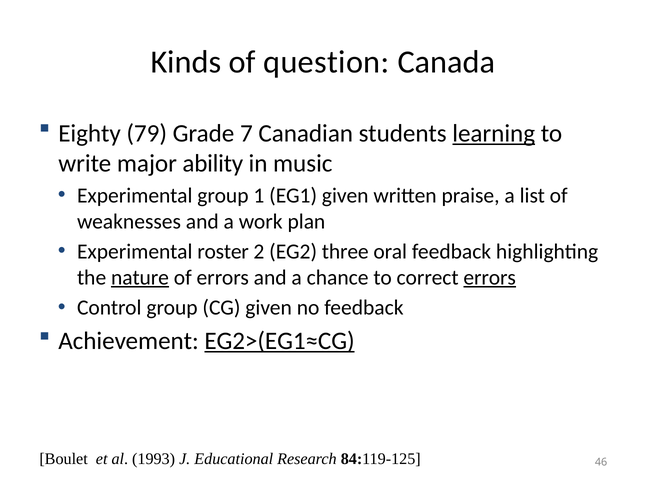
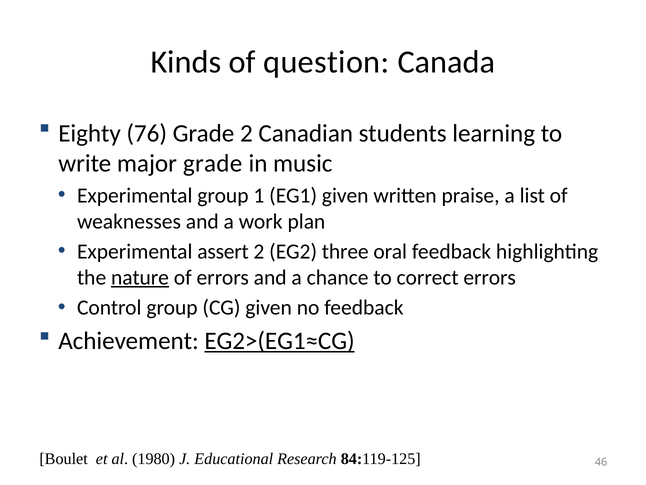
79: 79 -> 76 (147, 133)
Grade 7: 7 -> 2 (246, 133)
learning underline: present -> none (494, 133)
major ability: ability -> grade (213, 163)
roster: roster -> assert (223, 251)
errors underline: present -> none (490, 277)
1993: 1993 -> 1980 (154, 459)
